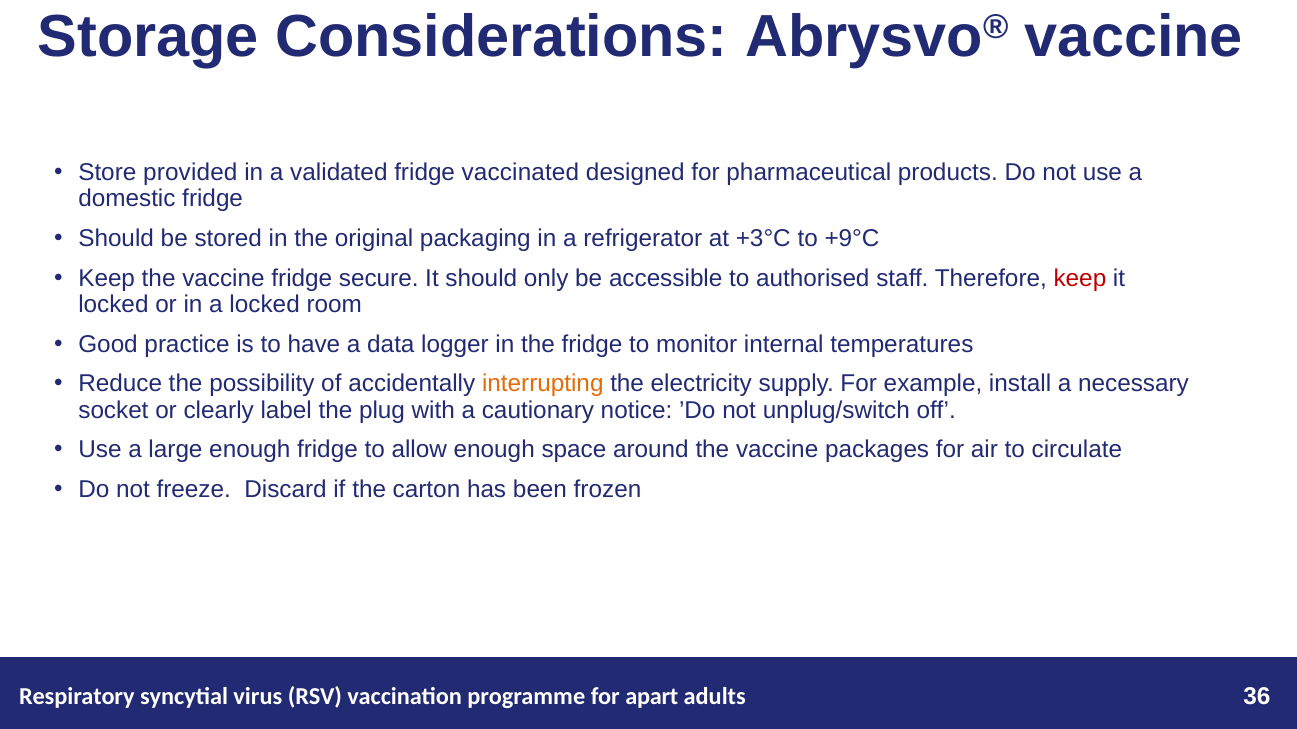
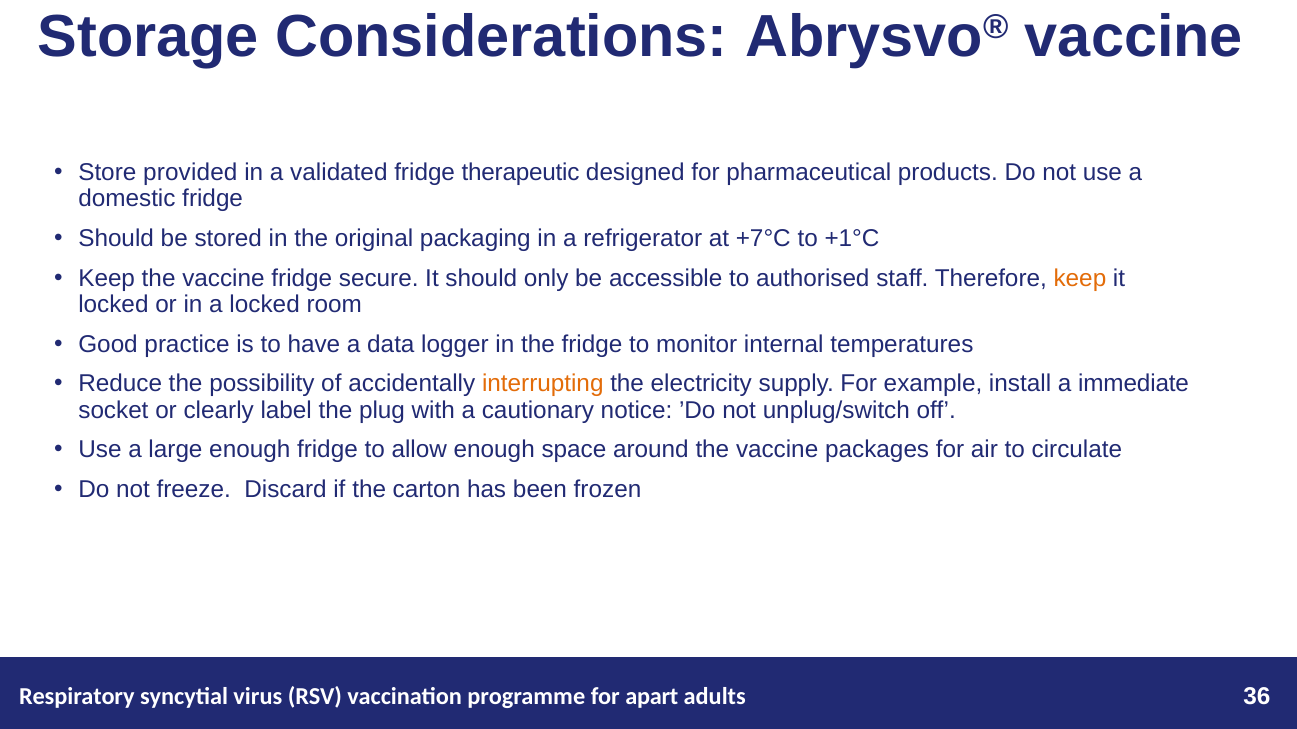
vaccinated: vaccinated -> therapeutic (521, 172)
+3°C: +3°C -> +7°C (763, 238)
+9°C: +9°C -> +1°C (852, 238)
keep colour: red -> orange (1080, 278)
necessary: necessary -> immediate (1134, 384)
